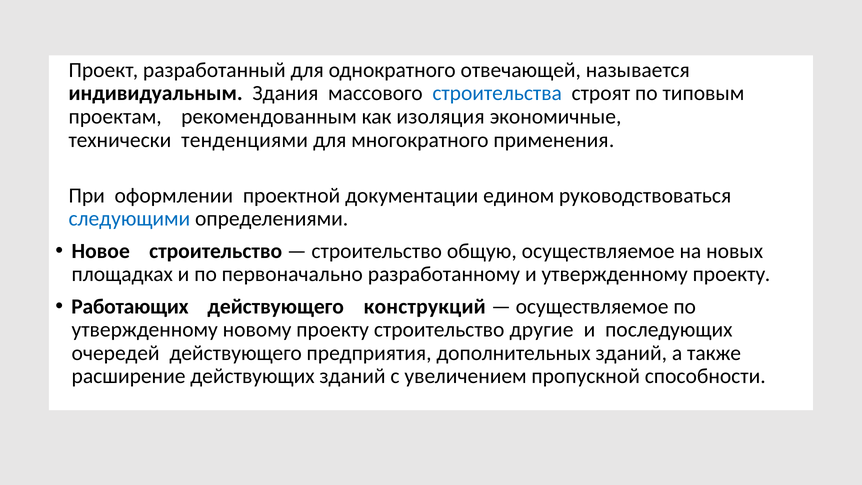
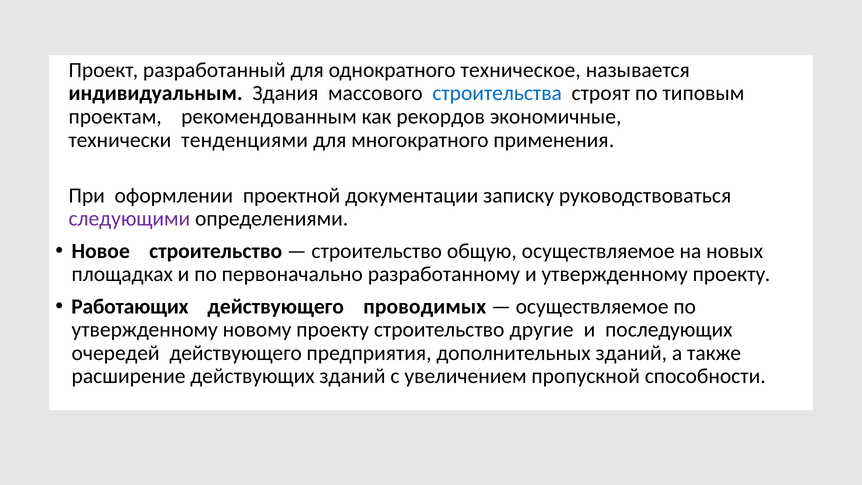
отвечающей: отвечающей -> техническое (521, 70)
изоляция: изоляция -> рекордов (441, 117)
едином: едином -> записку (519, 195)
следующими colour: blue -> purple (129, 219)
конструкций: конструкций -> проводимых (425, 306)
